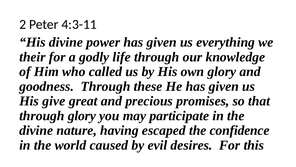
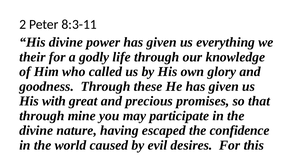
4:3-11: 4:3-11 -> 8:3-11 (79, 24)
give: give -> with (54, 101)
through glory: glory -> mine (82, 115)
